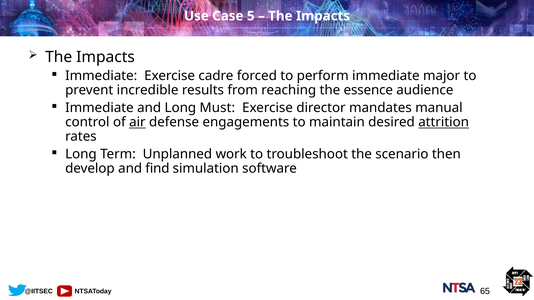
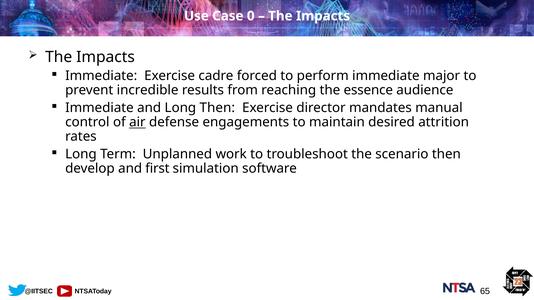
5: 5 -> 0 (251, 16)
Long Must: Must -> Then (217, 108)
attrition underline: present -> none (444, 122)
find: find -> first (157, 169)
